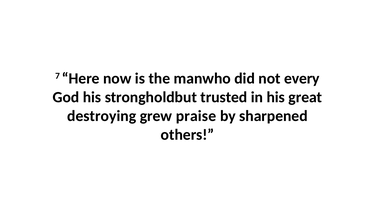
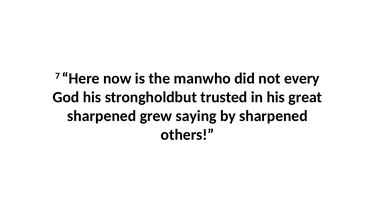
destroying: destroying -> sharpened (102, 116)
praise: praise -> saying (196, 116)
